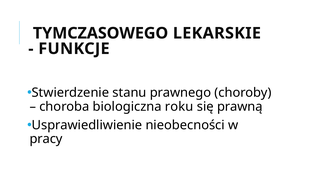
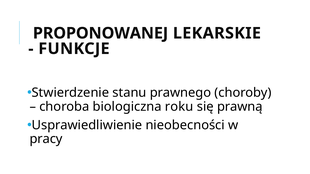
TYMCZASOWEGO: TYMCZASOWEGO -> PROPONOWANEJ (101, 33)
